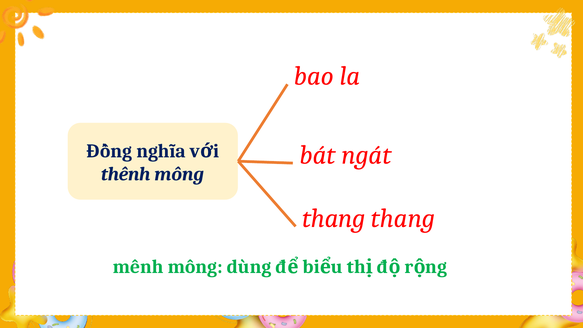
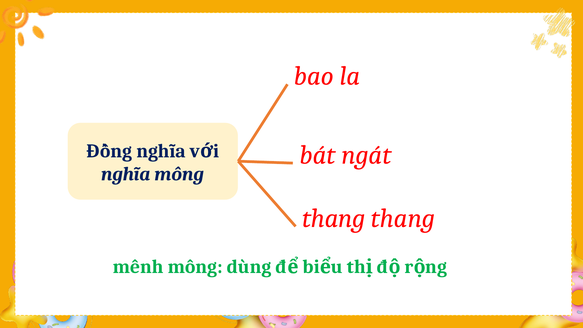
thênh: thênh -> nghĩa (126, 174)
